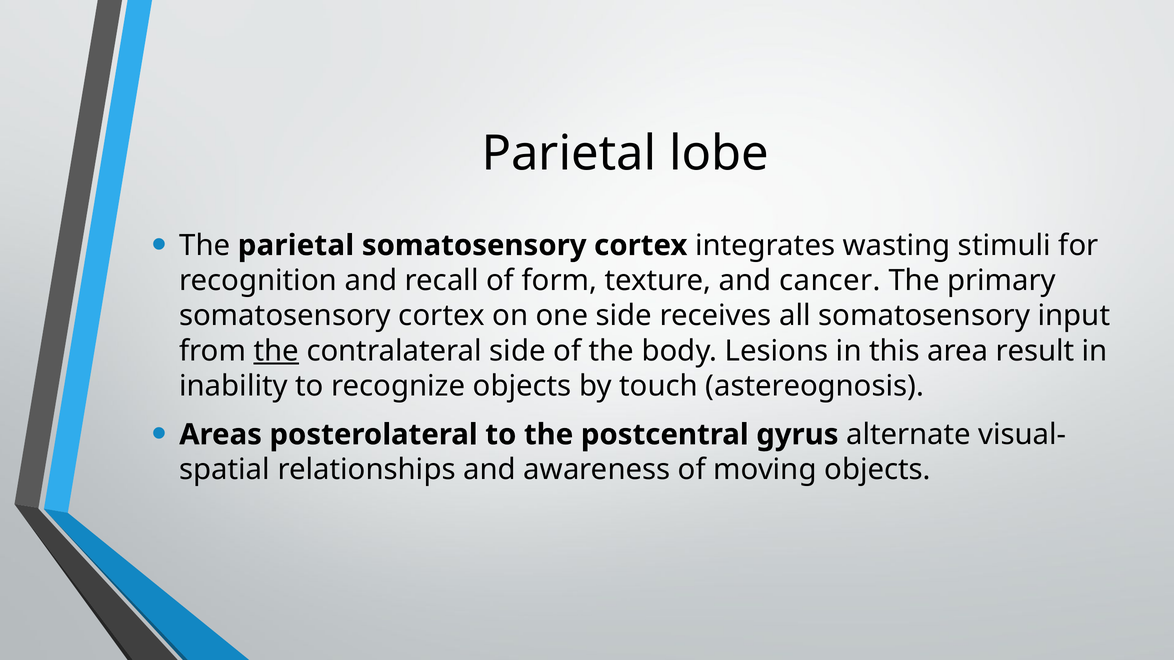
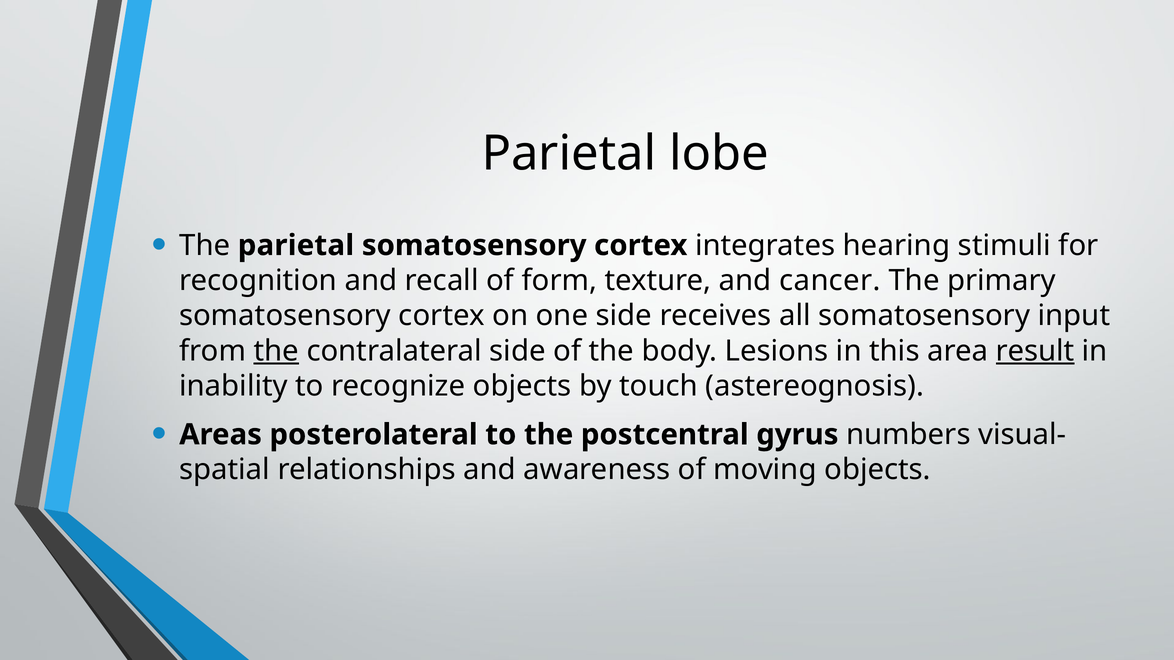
wasting: wasting -> hearing (896, 246)
result underline: none -> present (1035, 351)
alternate: alternate -> numbers (908, 435)
